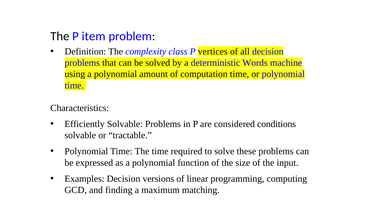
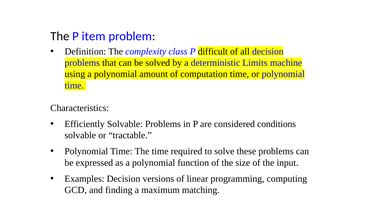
vertices: vertices -> difficult (213, 52)
Words: Words -> Limits (255, 63)
